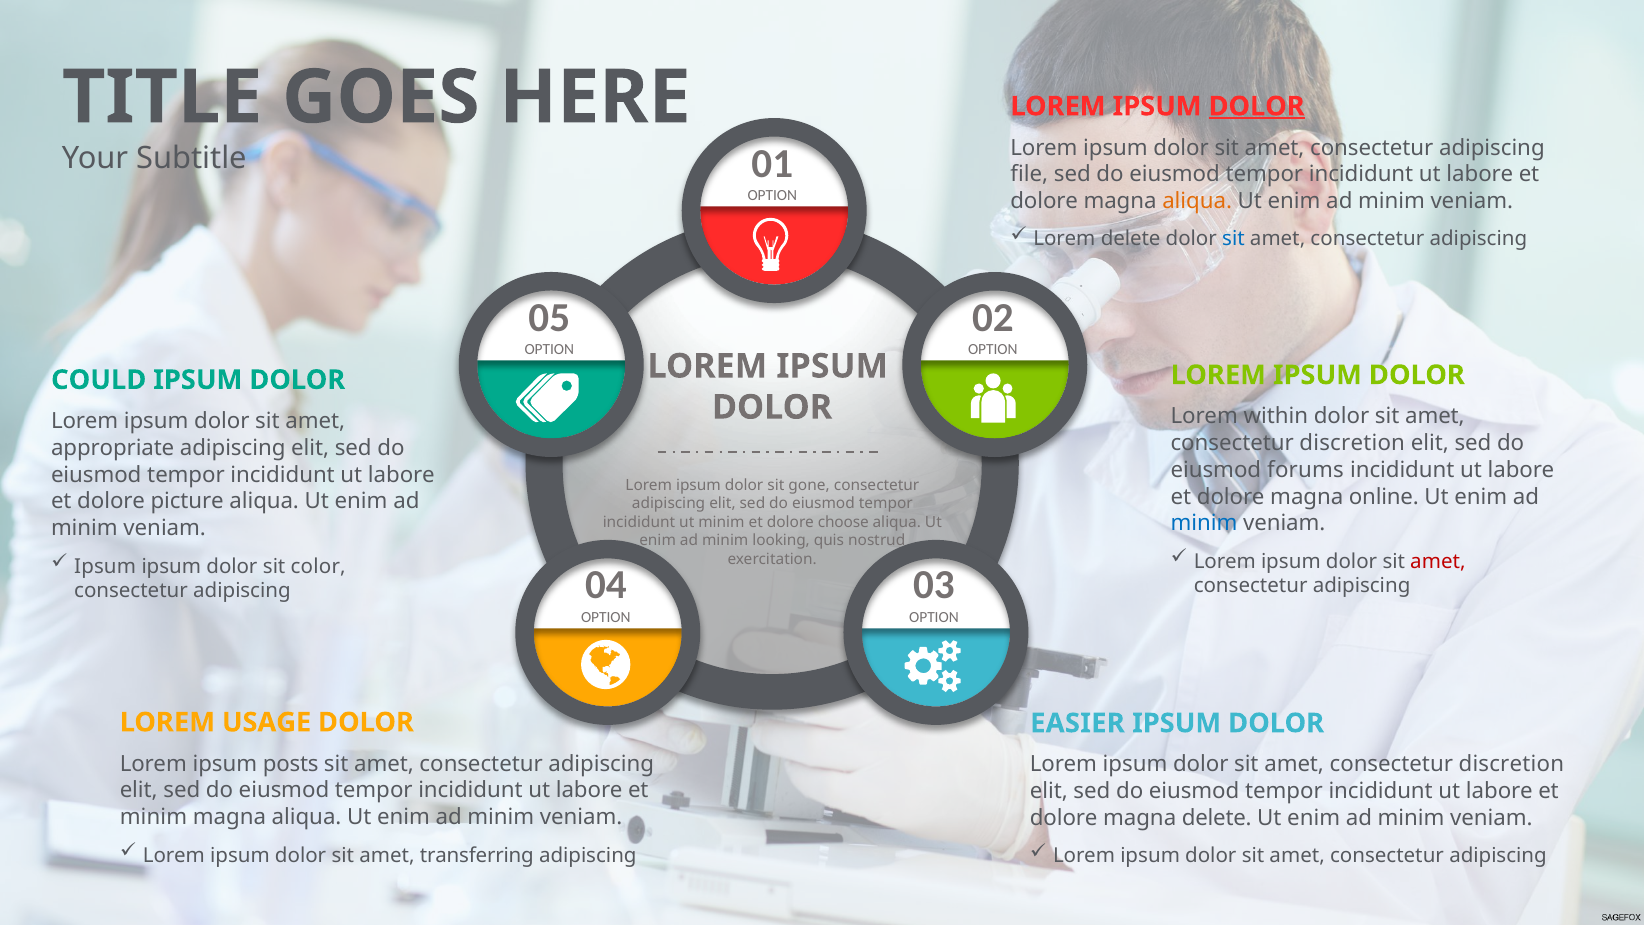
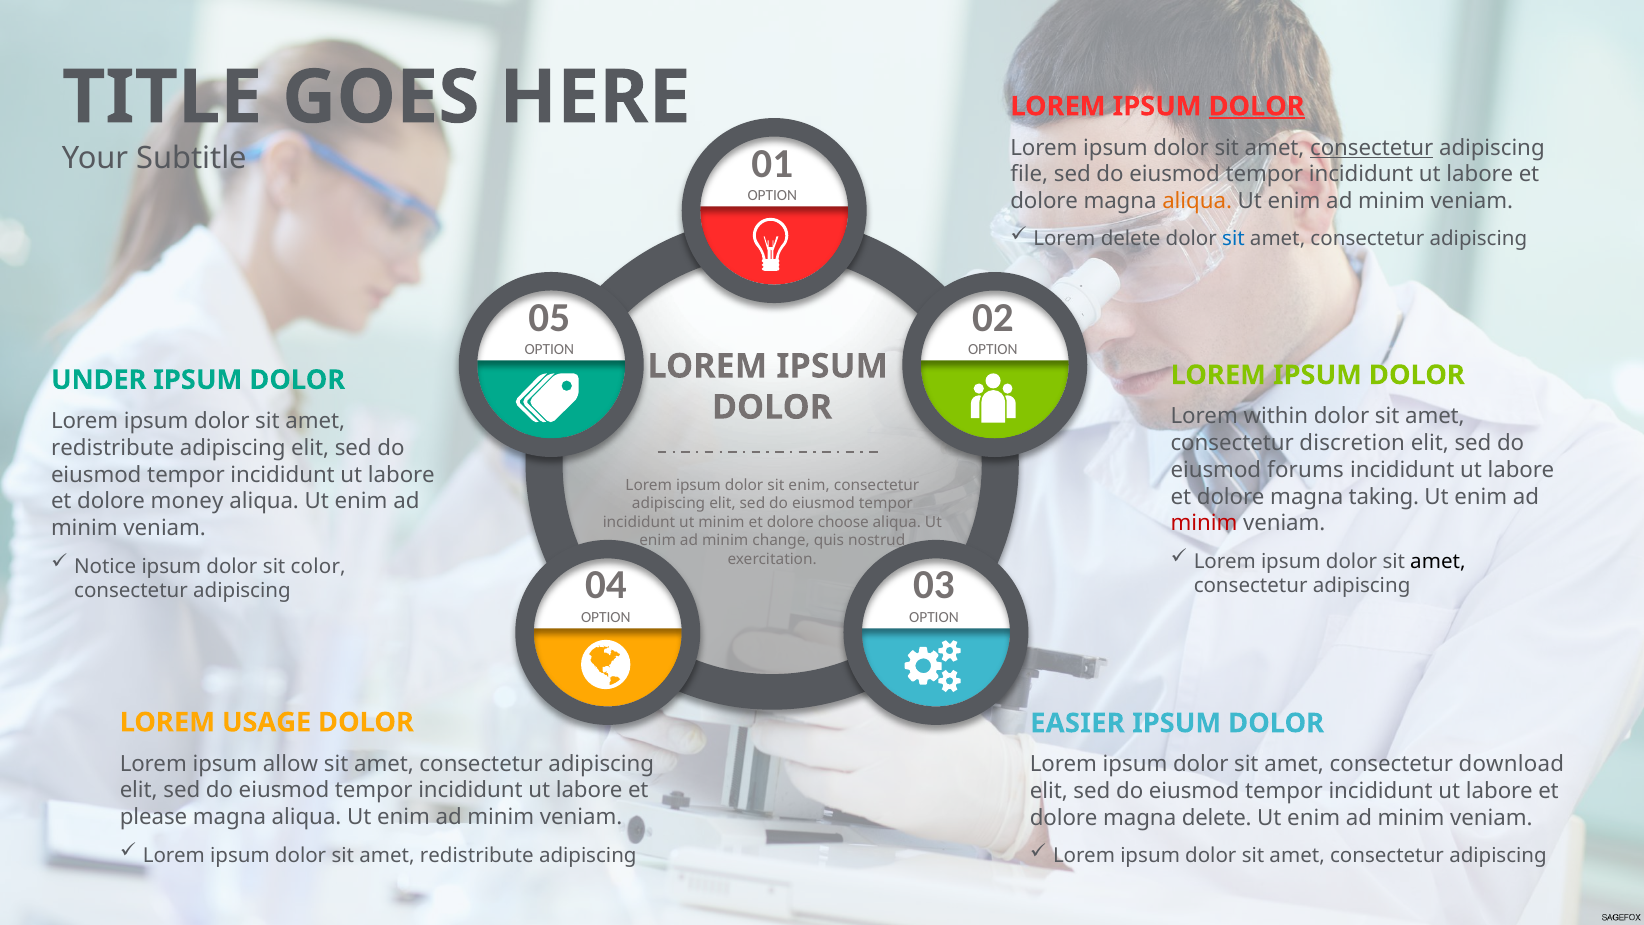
consectetur underline: none -> present (1372, 148)
COULD: COULD -> UNDER (99, 380)
appropriate: appropriate -> redistribute (113, 448)
sit gone: gone -> enim (809, 485)
online: online -> taking (1384, 497)
picture: picture -> money (187, 501)
minim colour: blue -> red (1204, 523)
looking: looking -> change (781, 541)
amet colour: red -> black (1438, 561)
Ipsum: Ipsum -> Notice (105, 566)
posts: posts -> allow (291, 764)
discretion: discretion -> download (1511, 764)
minim: minim -> please (154, 817)
transferring: transferring -> redistribute (477, 855)
